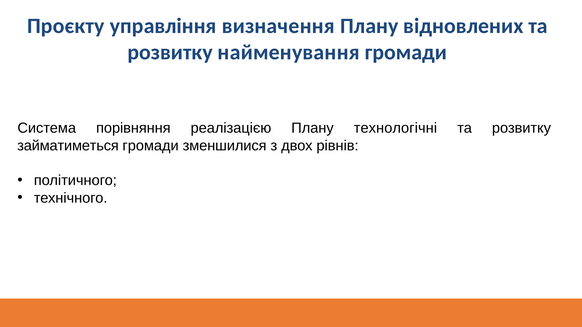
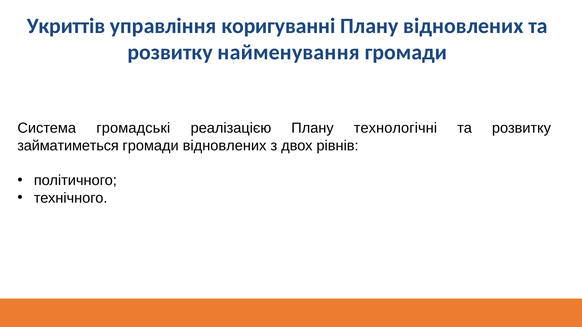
Проєкту: Проєкту -> Укриттів (66, 26)
визначення: визначення -> коригуванні (278, 26)
порівняння: порівняння -> громадські (133, 128)
громади зменшилися: зменшилися -> відновлених (225, 146)
